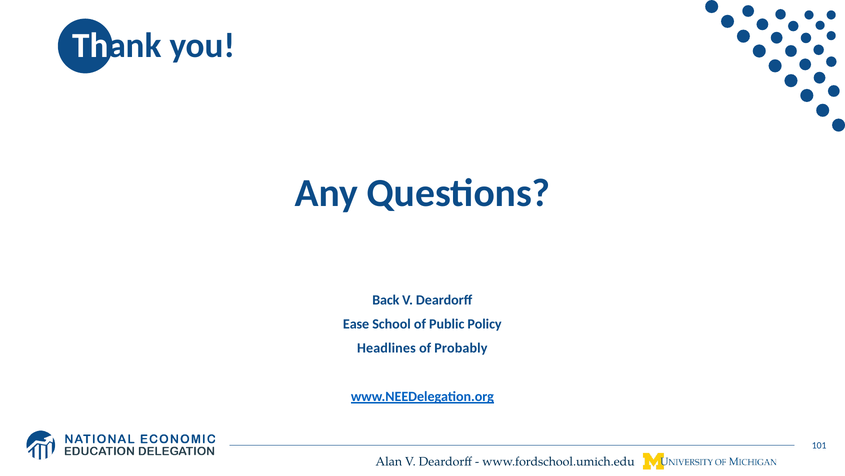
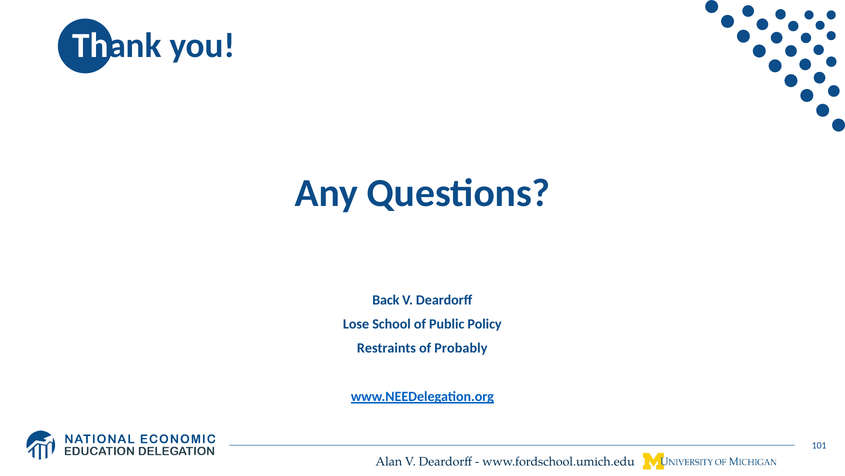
Ease: Ease -> Lose (356, 324)
Headlines: Headlines -> Restraints (386, 348)
